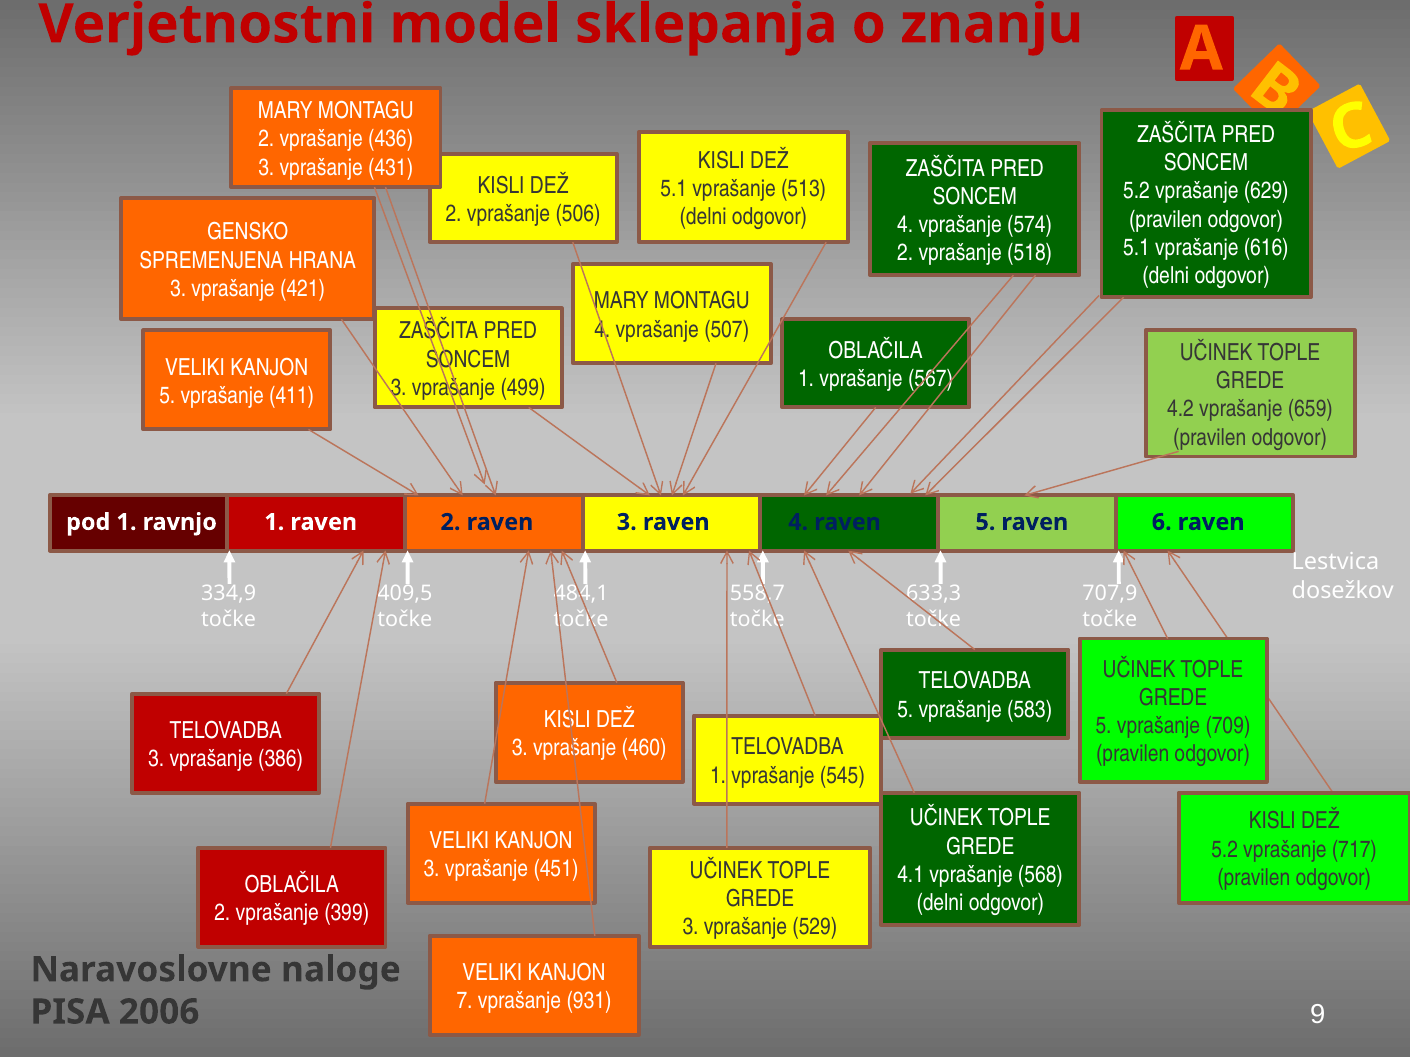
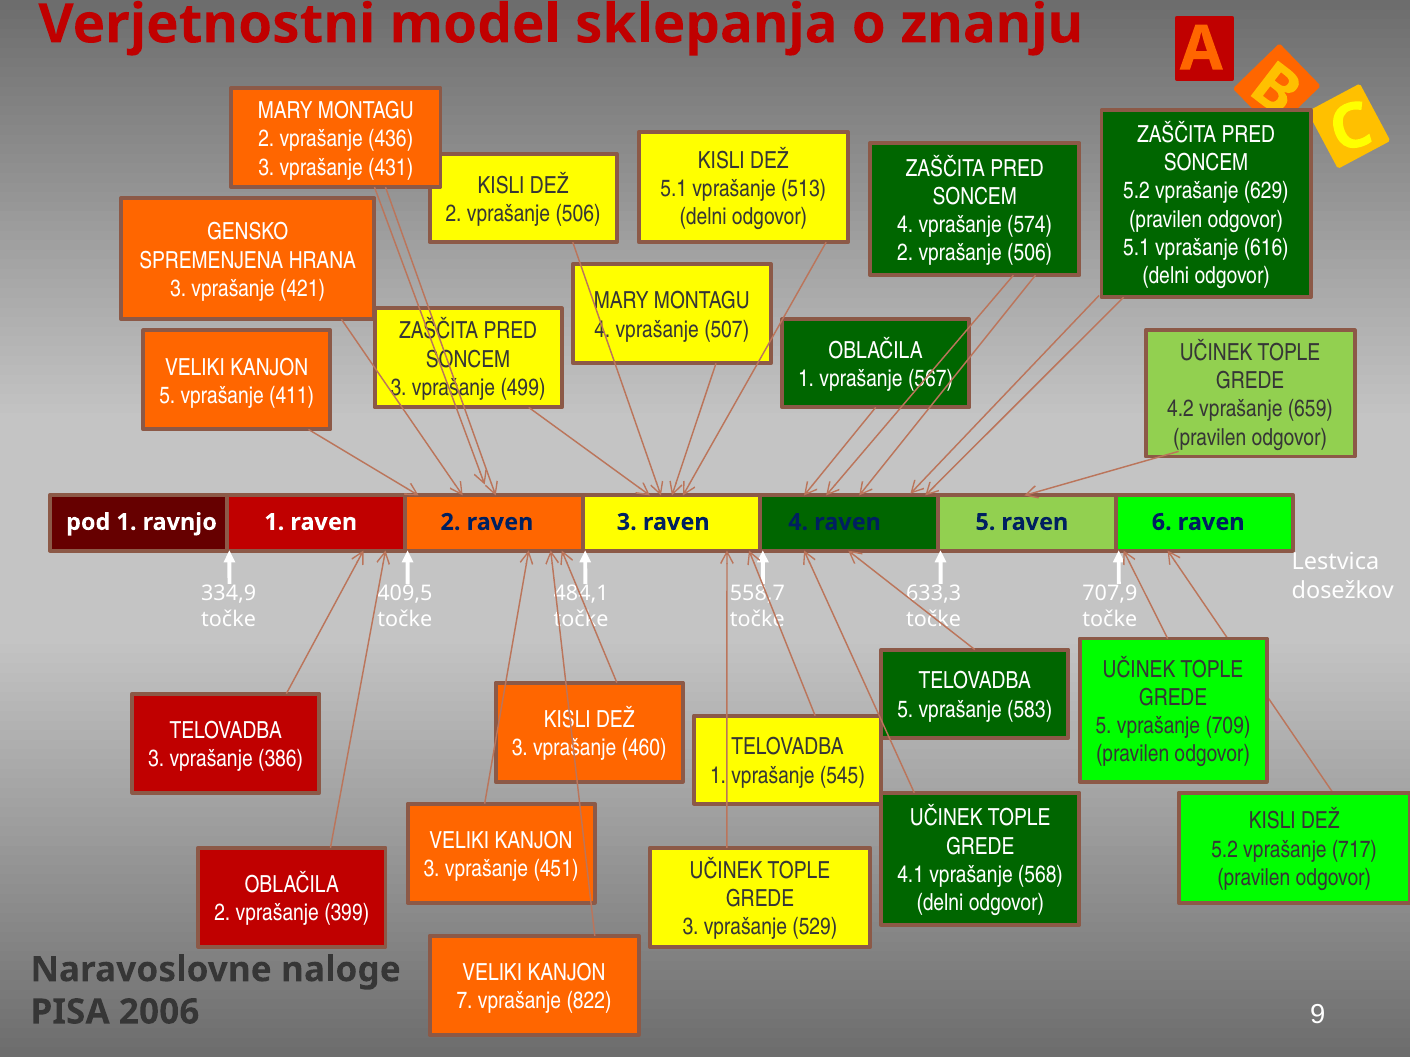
518: 518 -> 506 (1030, 253)
931: 931 -> 822 (589, 1002)
